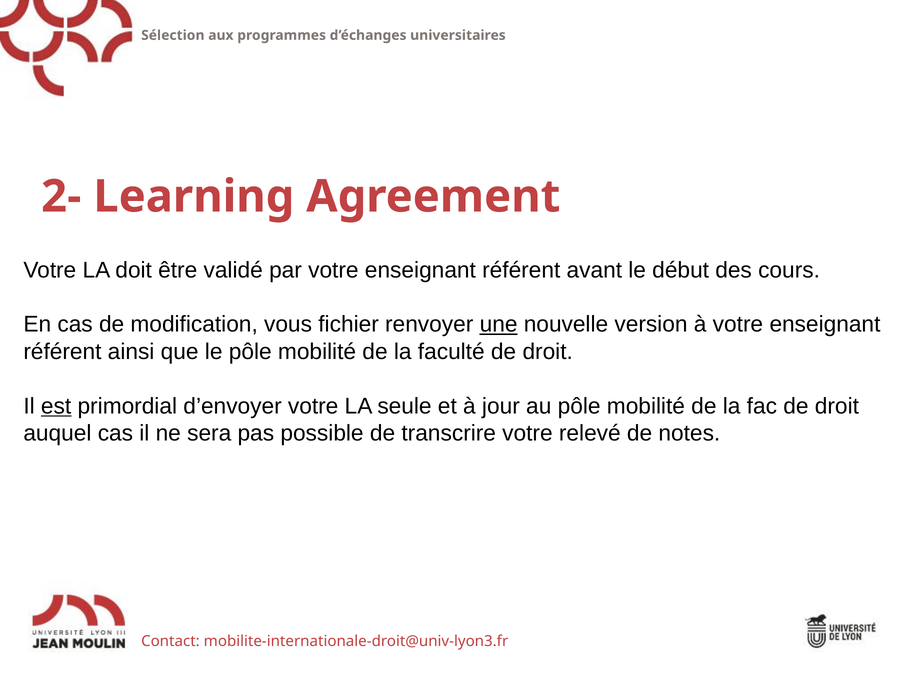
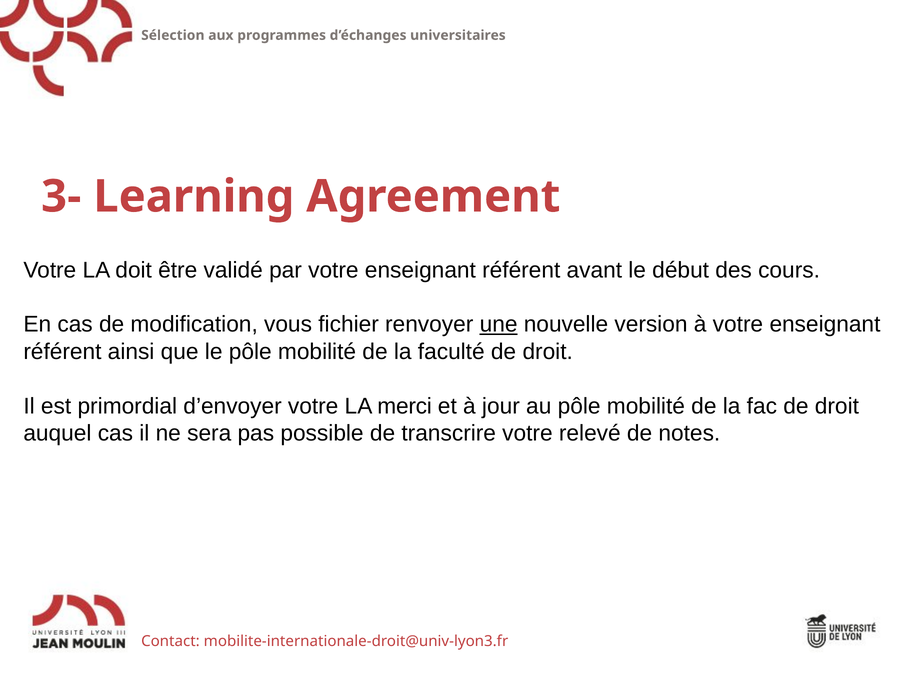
2-: 2- -> 3- (61, 197)
est underline: present -> none (56, 406)
seule: seule -> merci (405, 406)
